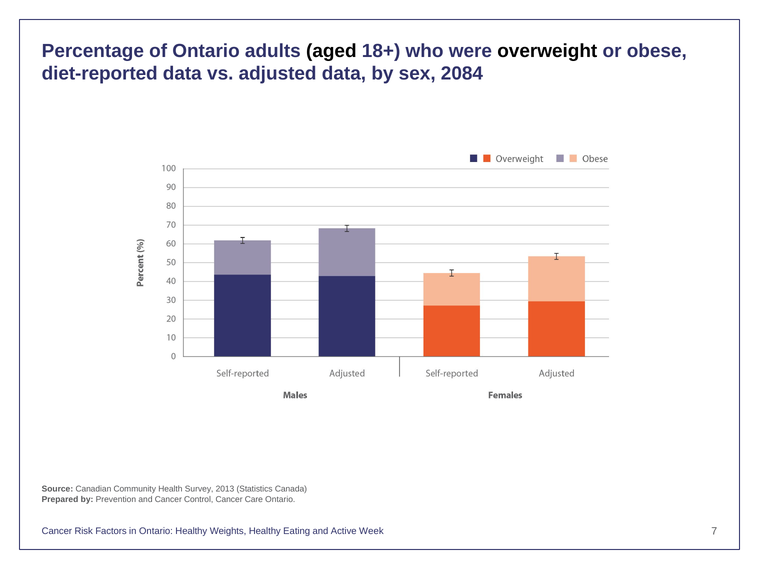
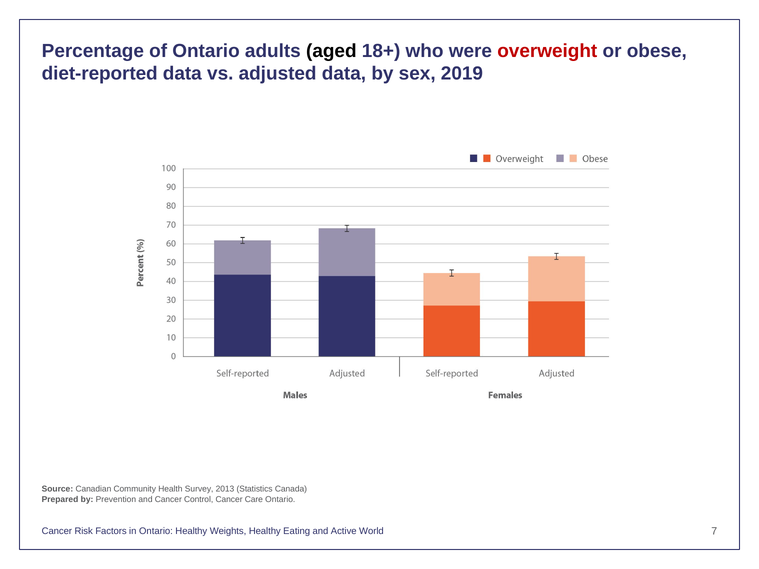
overweight colour: black -> red (547, 51)
2084: 2084 -> 2019 (462, 73)
Week: Week -> World (371, 531)
